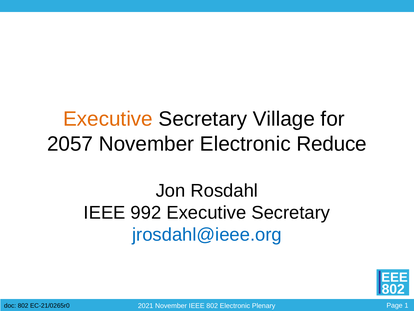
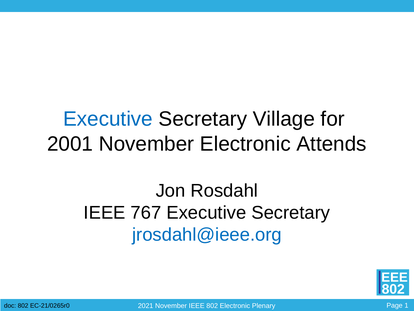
Executive colour: orange -> blue (108, 119)
2057: 2057 -> 2001 (70, 144)
Reduce: Reduce -> Attends (332, 144)
992: 992 -> 767 (146, 212)
